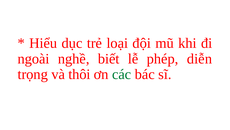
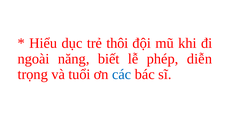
loại: loại -> thôi (117, 43)
nghề: nghề -> năng (74, 59)
thôi: thôi -> tuổi (79, 74)
các colour: green -> blue (122, 74)
